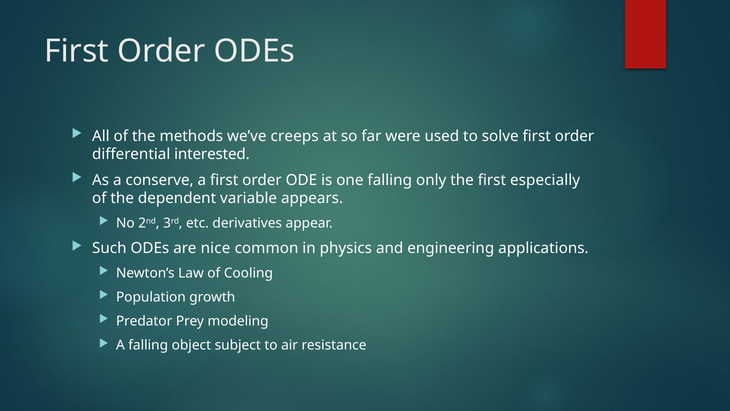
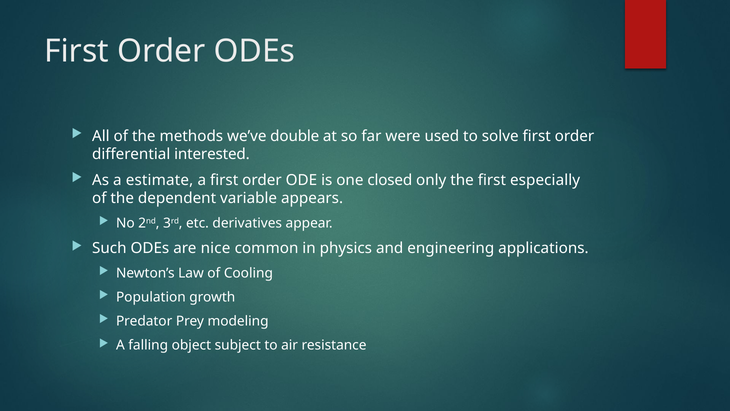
creeps: creeps -> double (295, 136)
conserve: conserve -> estimate (160, 180)
one falling: falling -> closed (390, 180)
